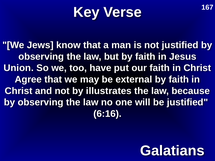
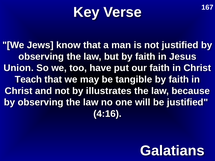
Agree: Agree -> Teach (28, 80)
external: external -> tangible (134, 80)
6:16: 6:16 -> 4:16 (107, 114)
